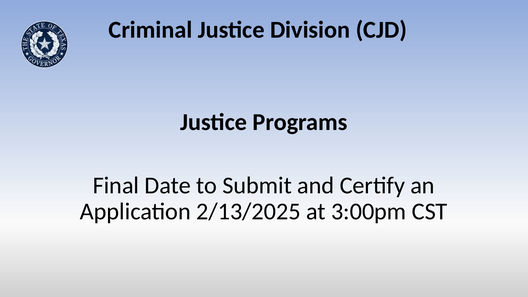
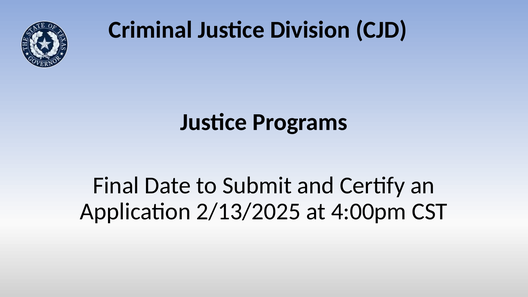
3:00pm: 3:00pm -> 4:00pm (369, 212)
